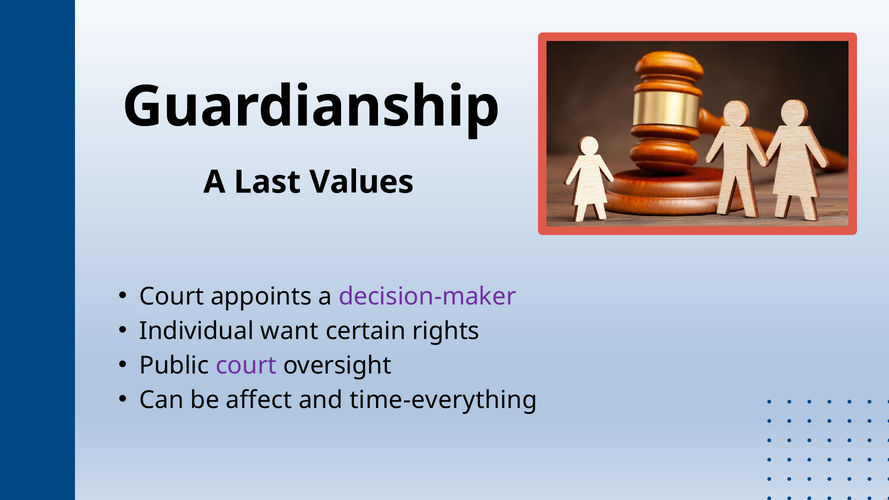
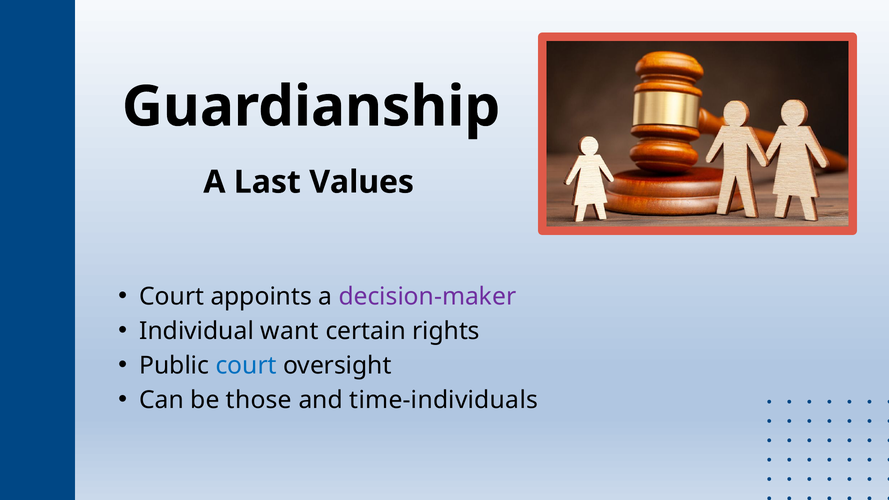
court colour: purple -> blue (246, 366)
affect: affect -> those (259, 400)
time-everything: time-everything -> time-individuals (444, 400)
